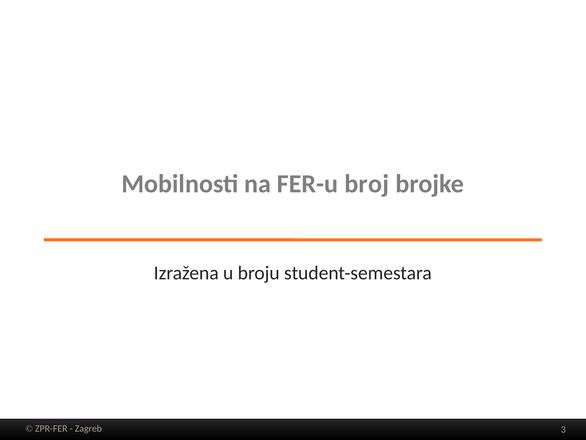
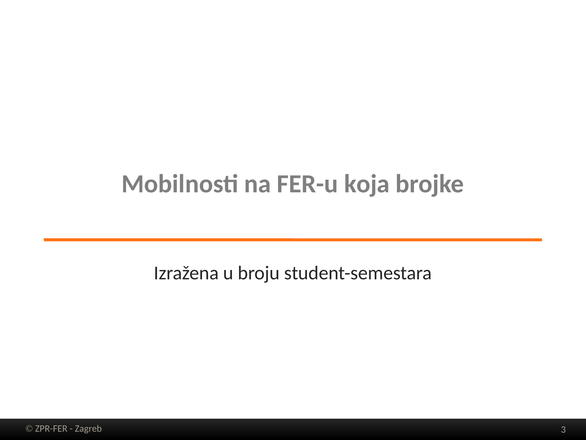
broj: broj -> koja (367, 184)
